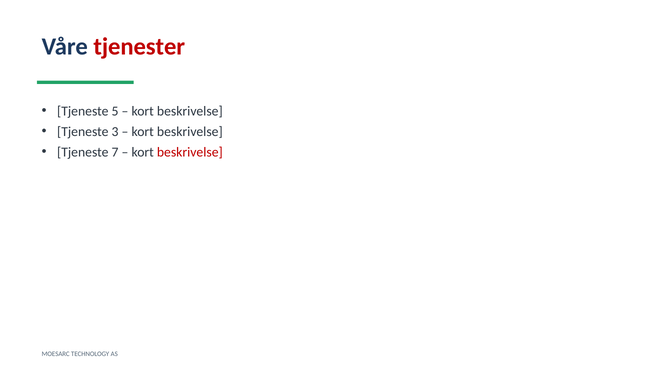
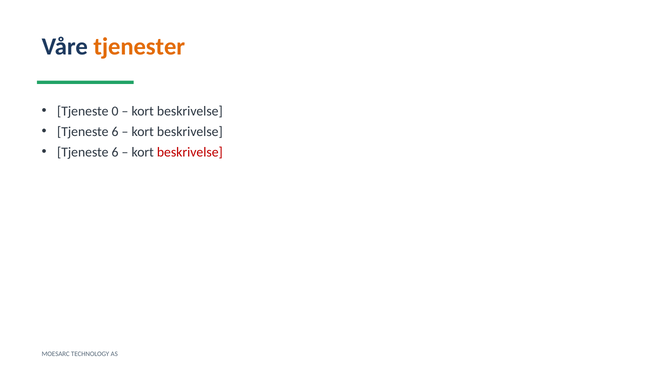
tjenester colour: red -> orange (139, 47)
5: 5 -> 0 (115, 111)
3: 3 -> 6 (115, 132)
7: 7 -> 6 (115, 152)
